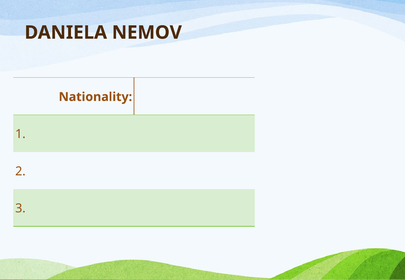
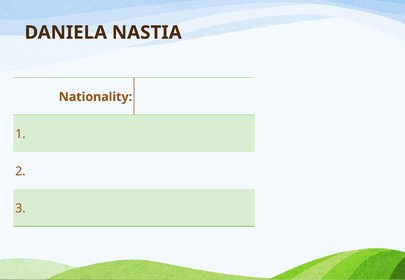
NEMOV: NEMOV -> NASTIA (147, 33)
